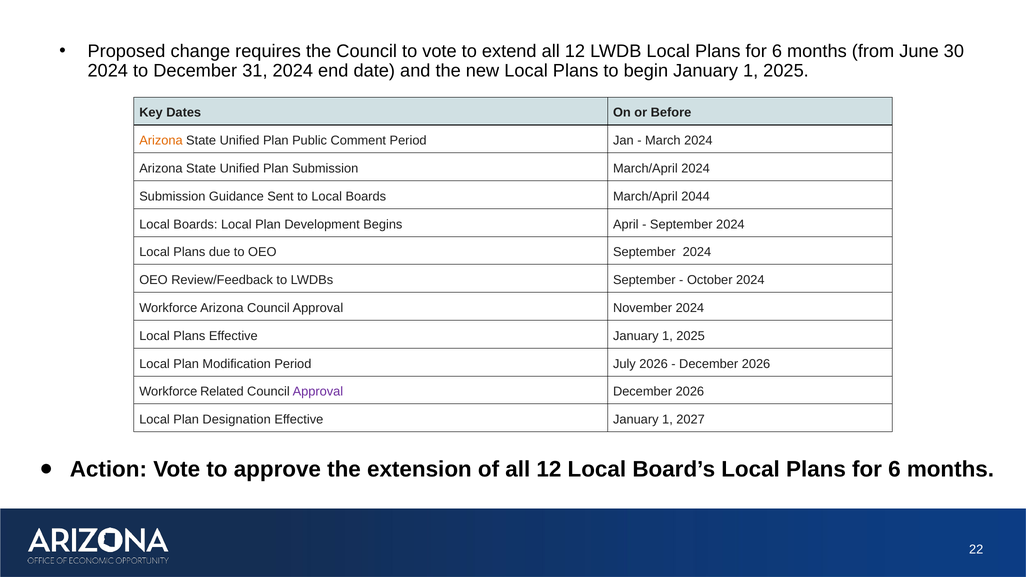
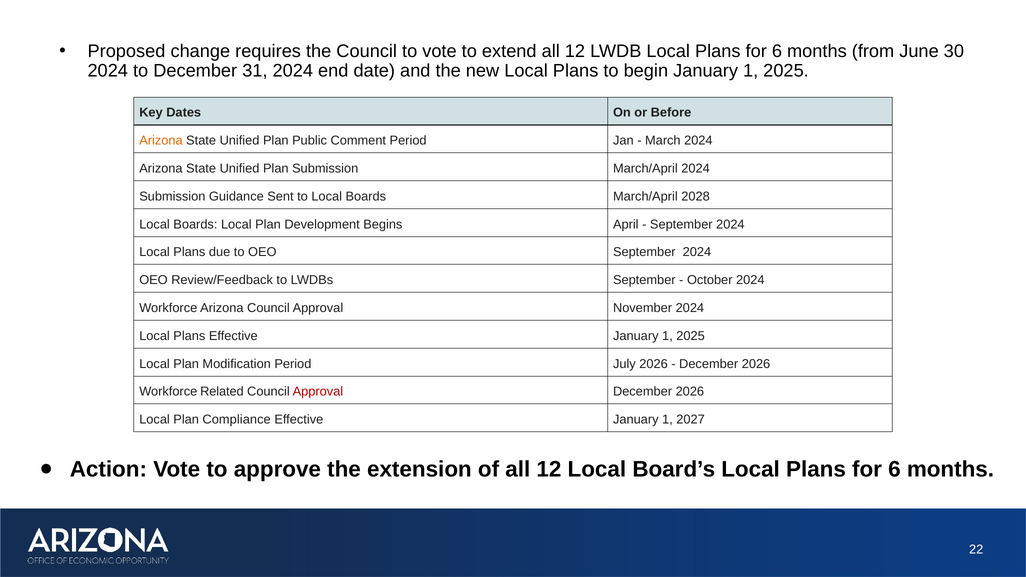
2044: 2044 -> 2028 (696, 196)
Approval colour: purple -> red (318, 392)
Designation: Designation -> Compliance (237, 420)
